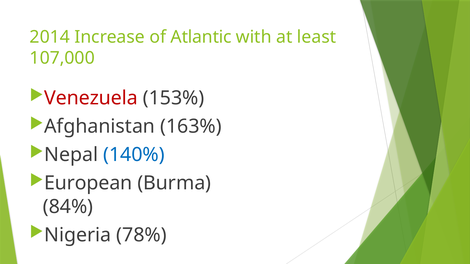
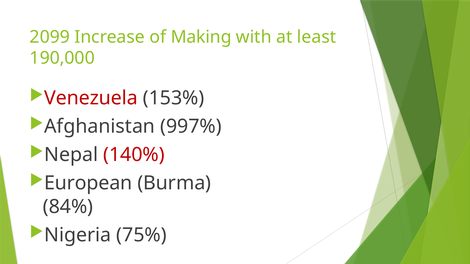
2014: 2014 -> 2099 (50, 37)
Atlantic: Atlantic -> Making (201, 37)
107,000: 107,000 -> 190,000 (62, 58)
163%: 163% -> 997% (191, 127)
140% colour: blue -> red (134, 155)
78%: 78% -> 75% (141, 235)
